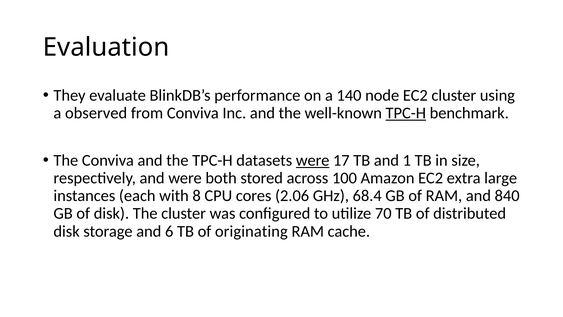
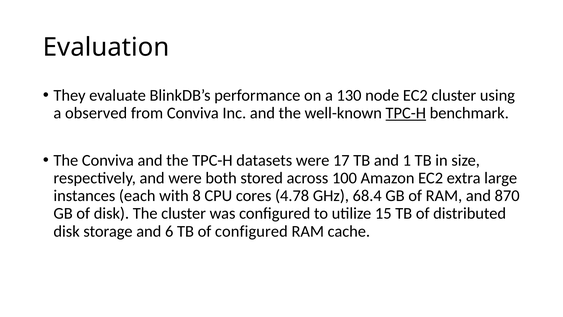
140: 140 -> 130 (349, 95)
were underline: present -> none (313, 160)
2.06: 2.06 -> 4.78 (292, 196)
840: 840 -> 870 (507, 196)
70: 70 -> 15 (383, 213)
of originating: originating -> configured (251, 231)
